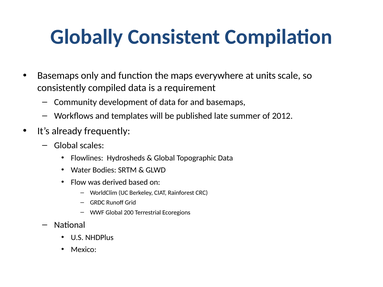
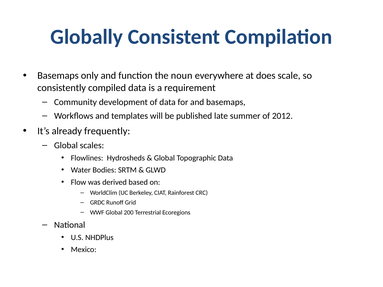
maps: maps -> noun (182, 76)
units: units -> does (266, 76)
